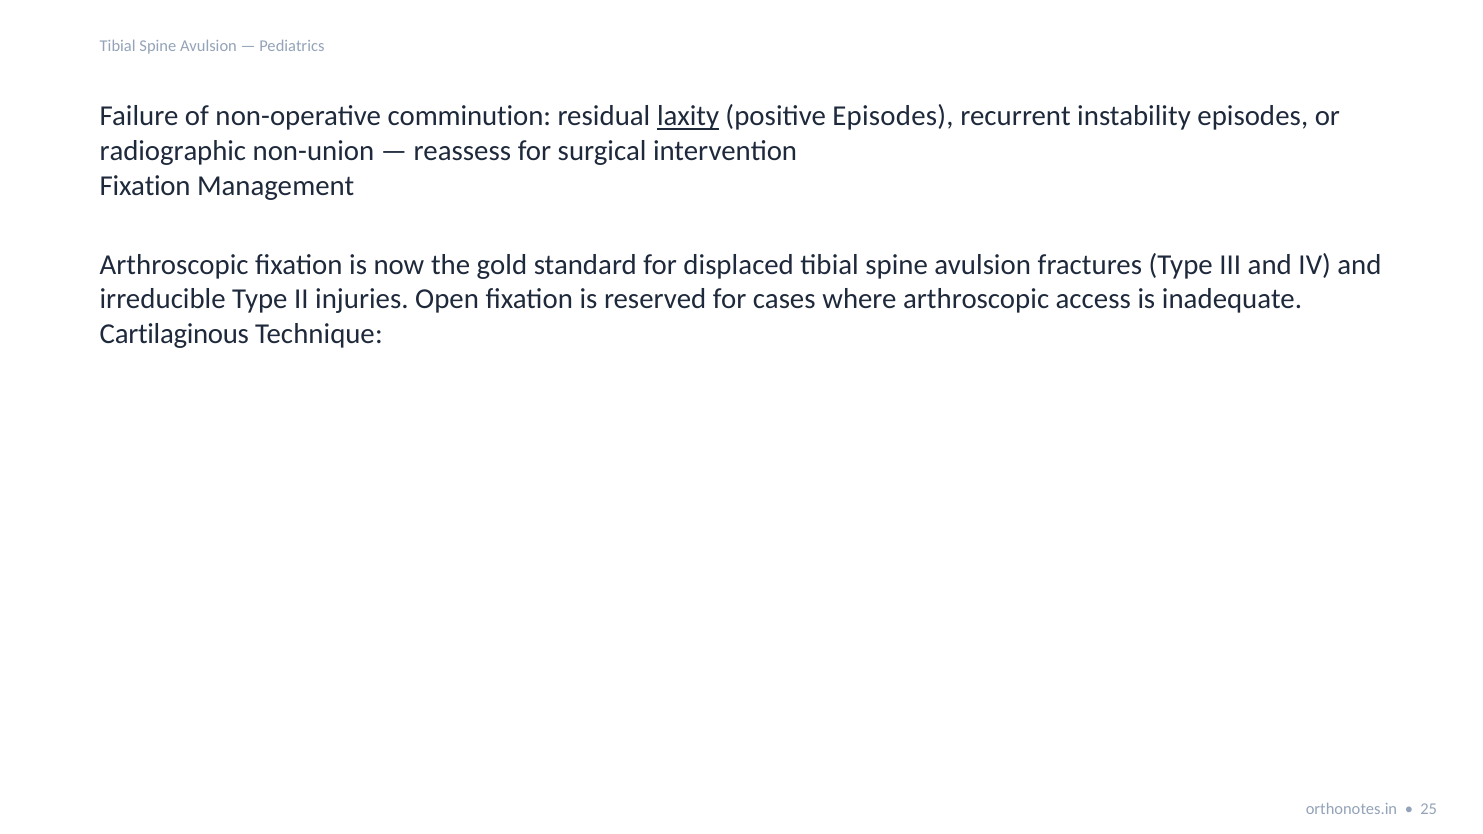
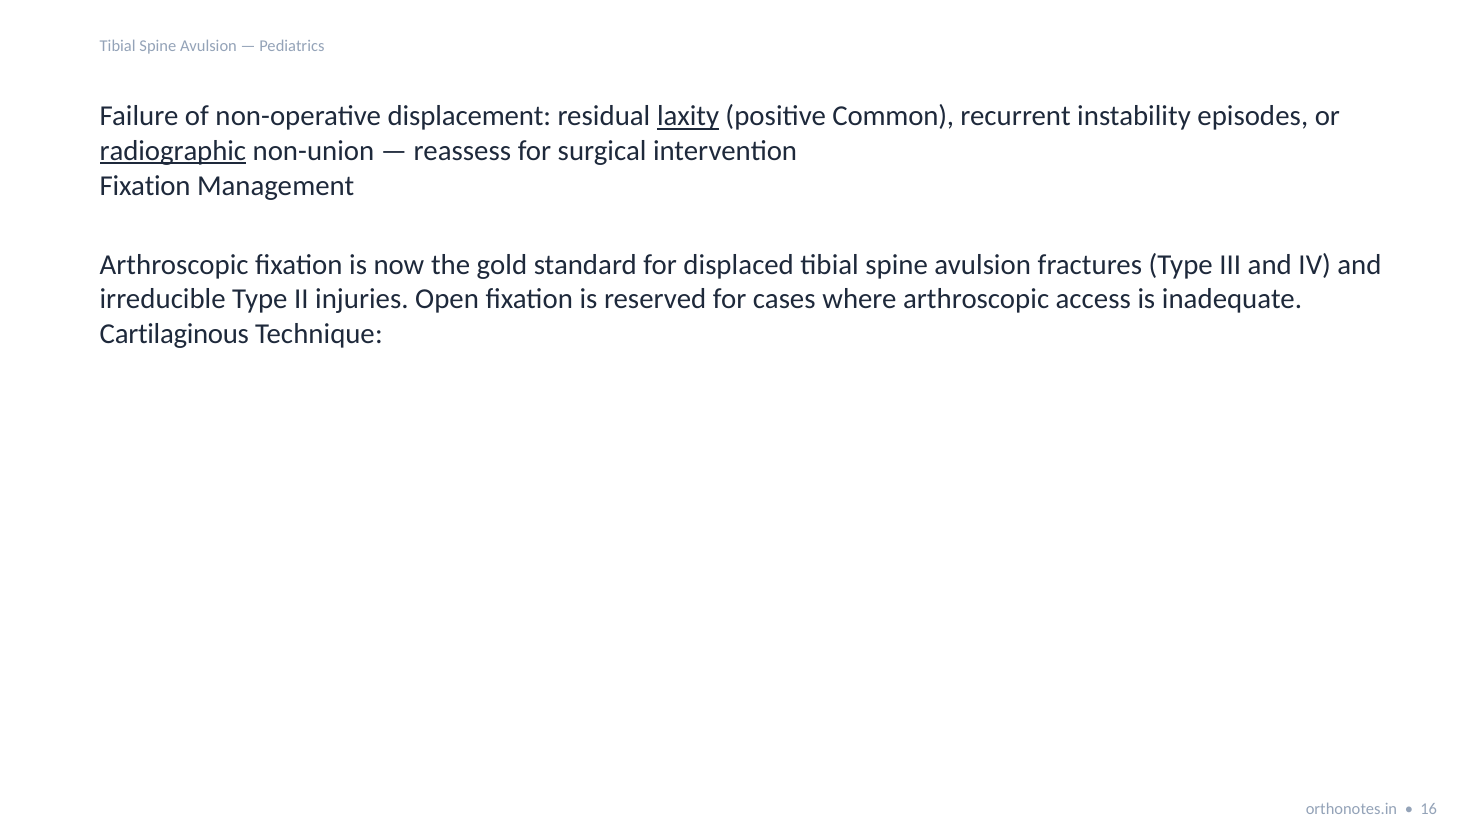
comminution: comminution -> displacement (469, 116)
positive Episodes: Episodes -> Common (893, 116)
radiographic underline: none -> present (173, 151)
25: 25 -> 16 (1429, 809)
